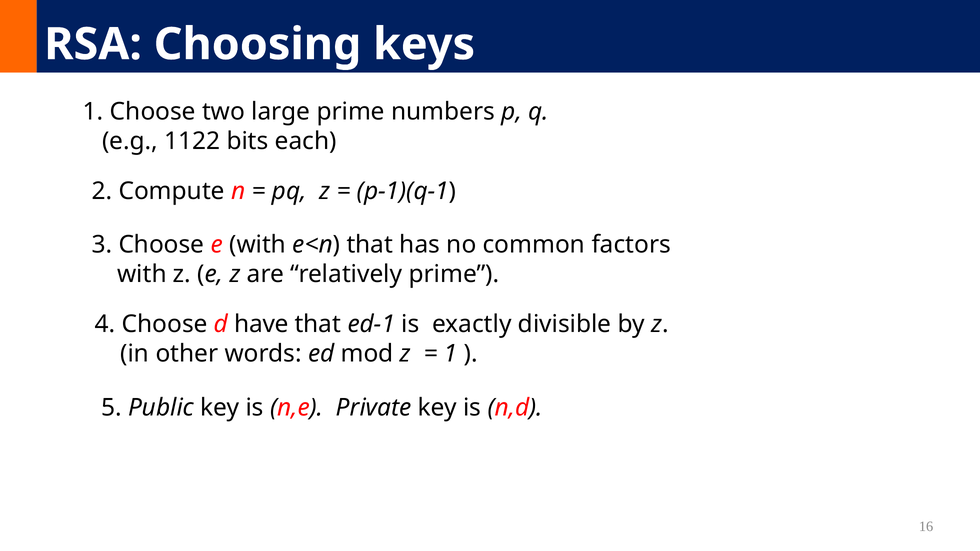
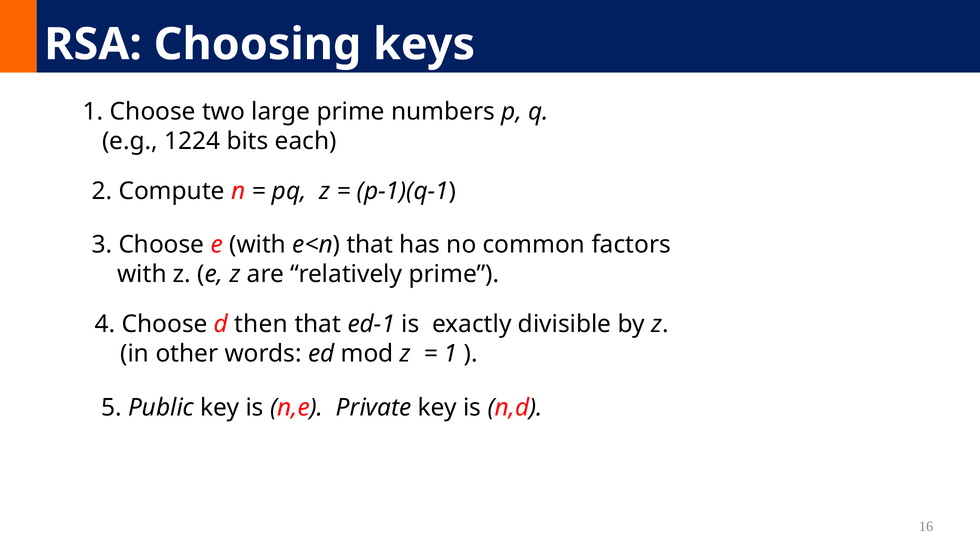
1122: 1122 -> 1224 (192, 141)
have: have -> then (261, 325)
